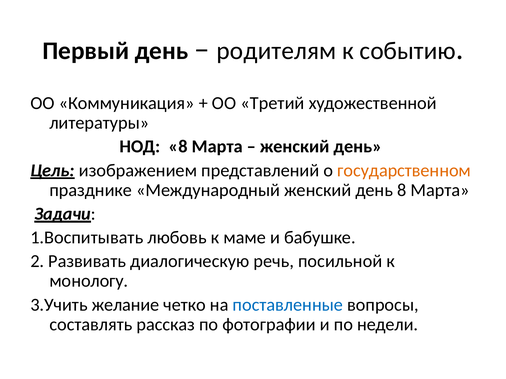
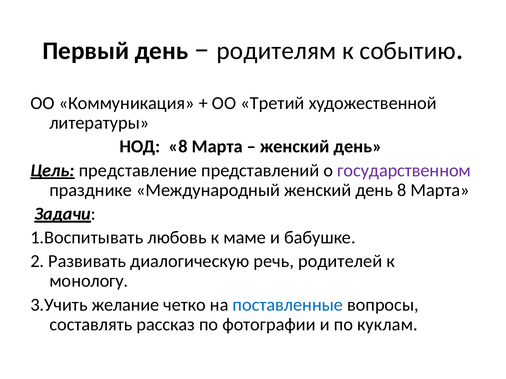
изображением: изображением -> представление (138, 171)
государственном colour: orange -> purple (404, 171)
посильной: посильной -> родителей (340, 262)
недели: недели -> куклам (387, 325)
